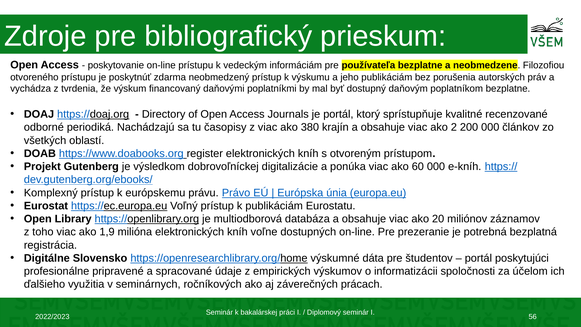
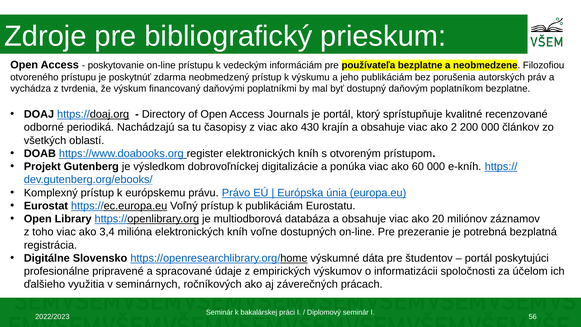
380: 380 -> 430 (310, 127)
1,9: 1,9 -> 3,4 (107, 232)
